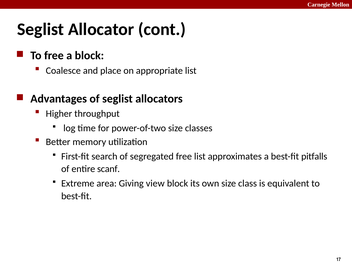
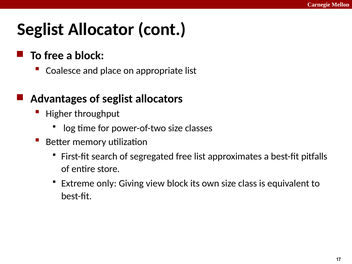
scanf: scanf -> store (109, 169)
area: area -> only (107, 184)
